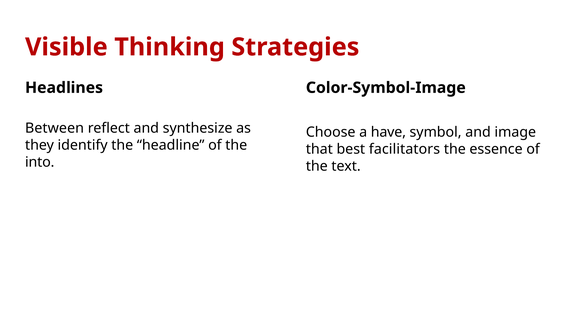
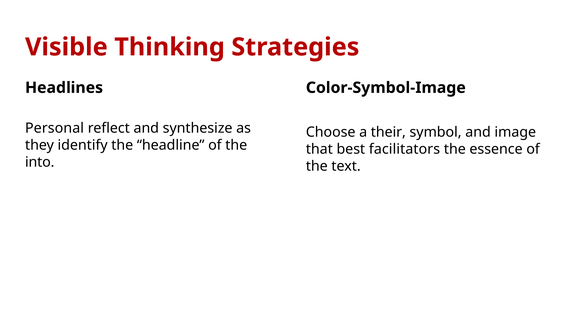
Between: Between -> Personal (55, 128)
have: have -> their (388, 132)
